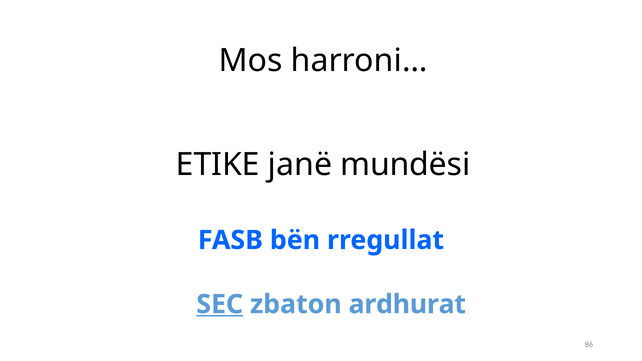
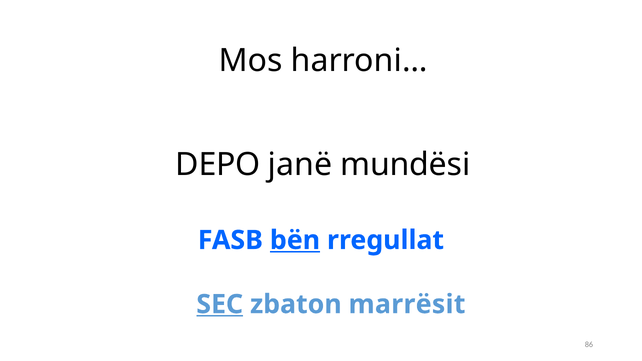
ETIKE: ETIKE -> DEPO (218, 165)
bën underline: none -> present (295, 240)
ardhurat: ardhurat -> marrësit (407, 304)
